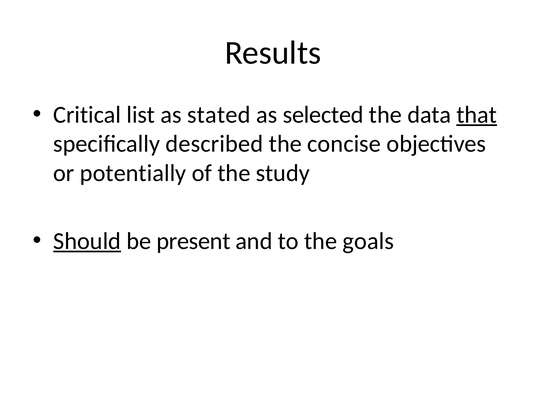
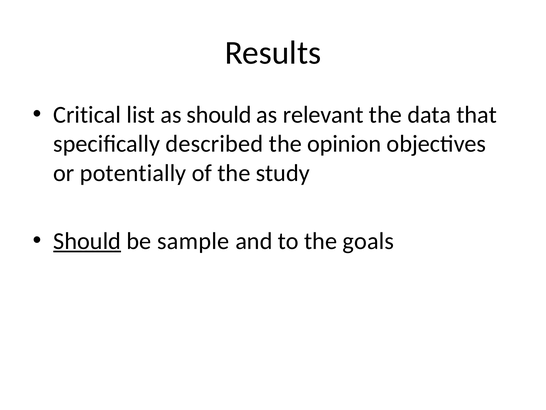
as stated: stated -> should (219, 115)
selected: selected -> relevant (323, 115)
that underline: present -> none (477, 115)
concise: concise -> opinion (344, 144)
present: present -> sample (193, 241)
